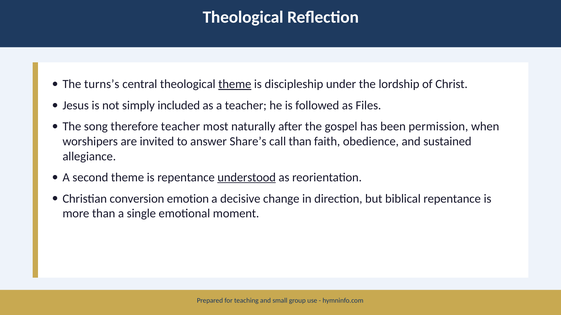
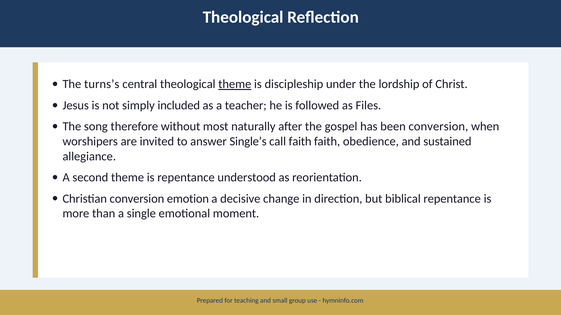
therefore teacher: teacher -> without (181, 127)
been permission: permission -> conversion (438, 127)
Share’s: Share’s -> Single’s (248, 142)
call than: than -> faith (300, 142)
understood underline: present -> none (247, 178)
